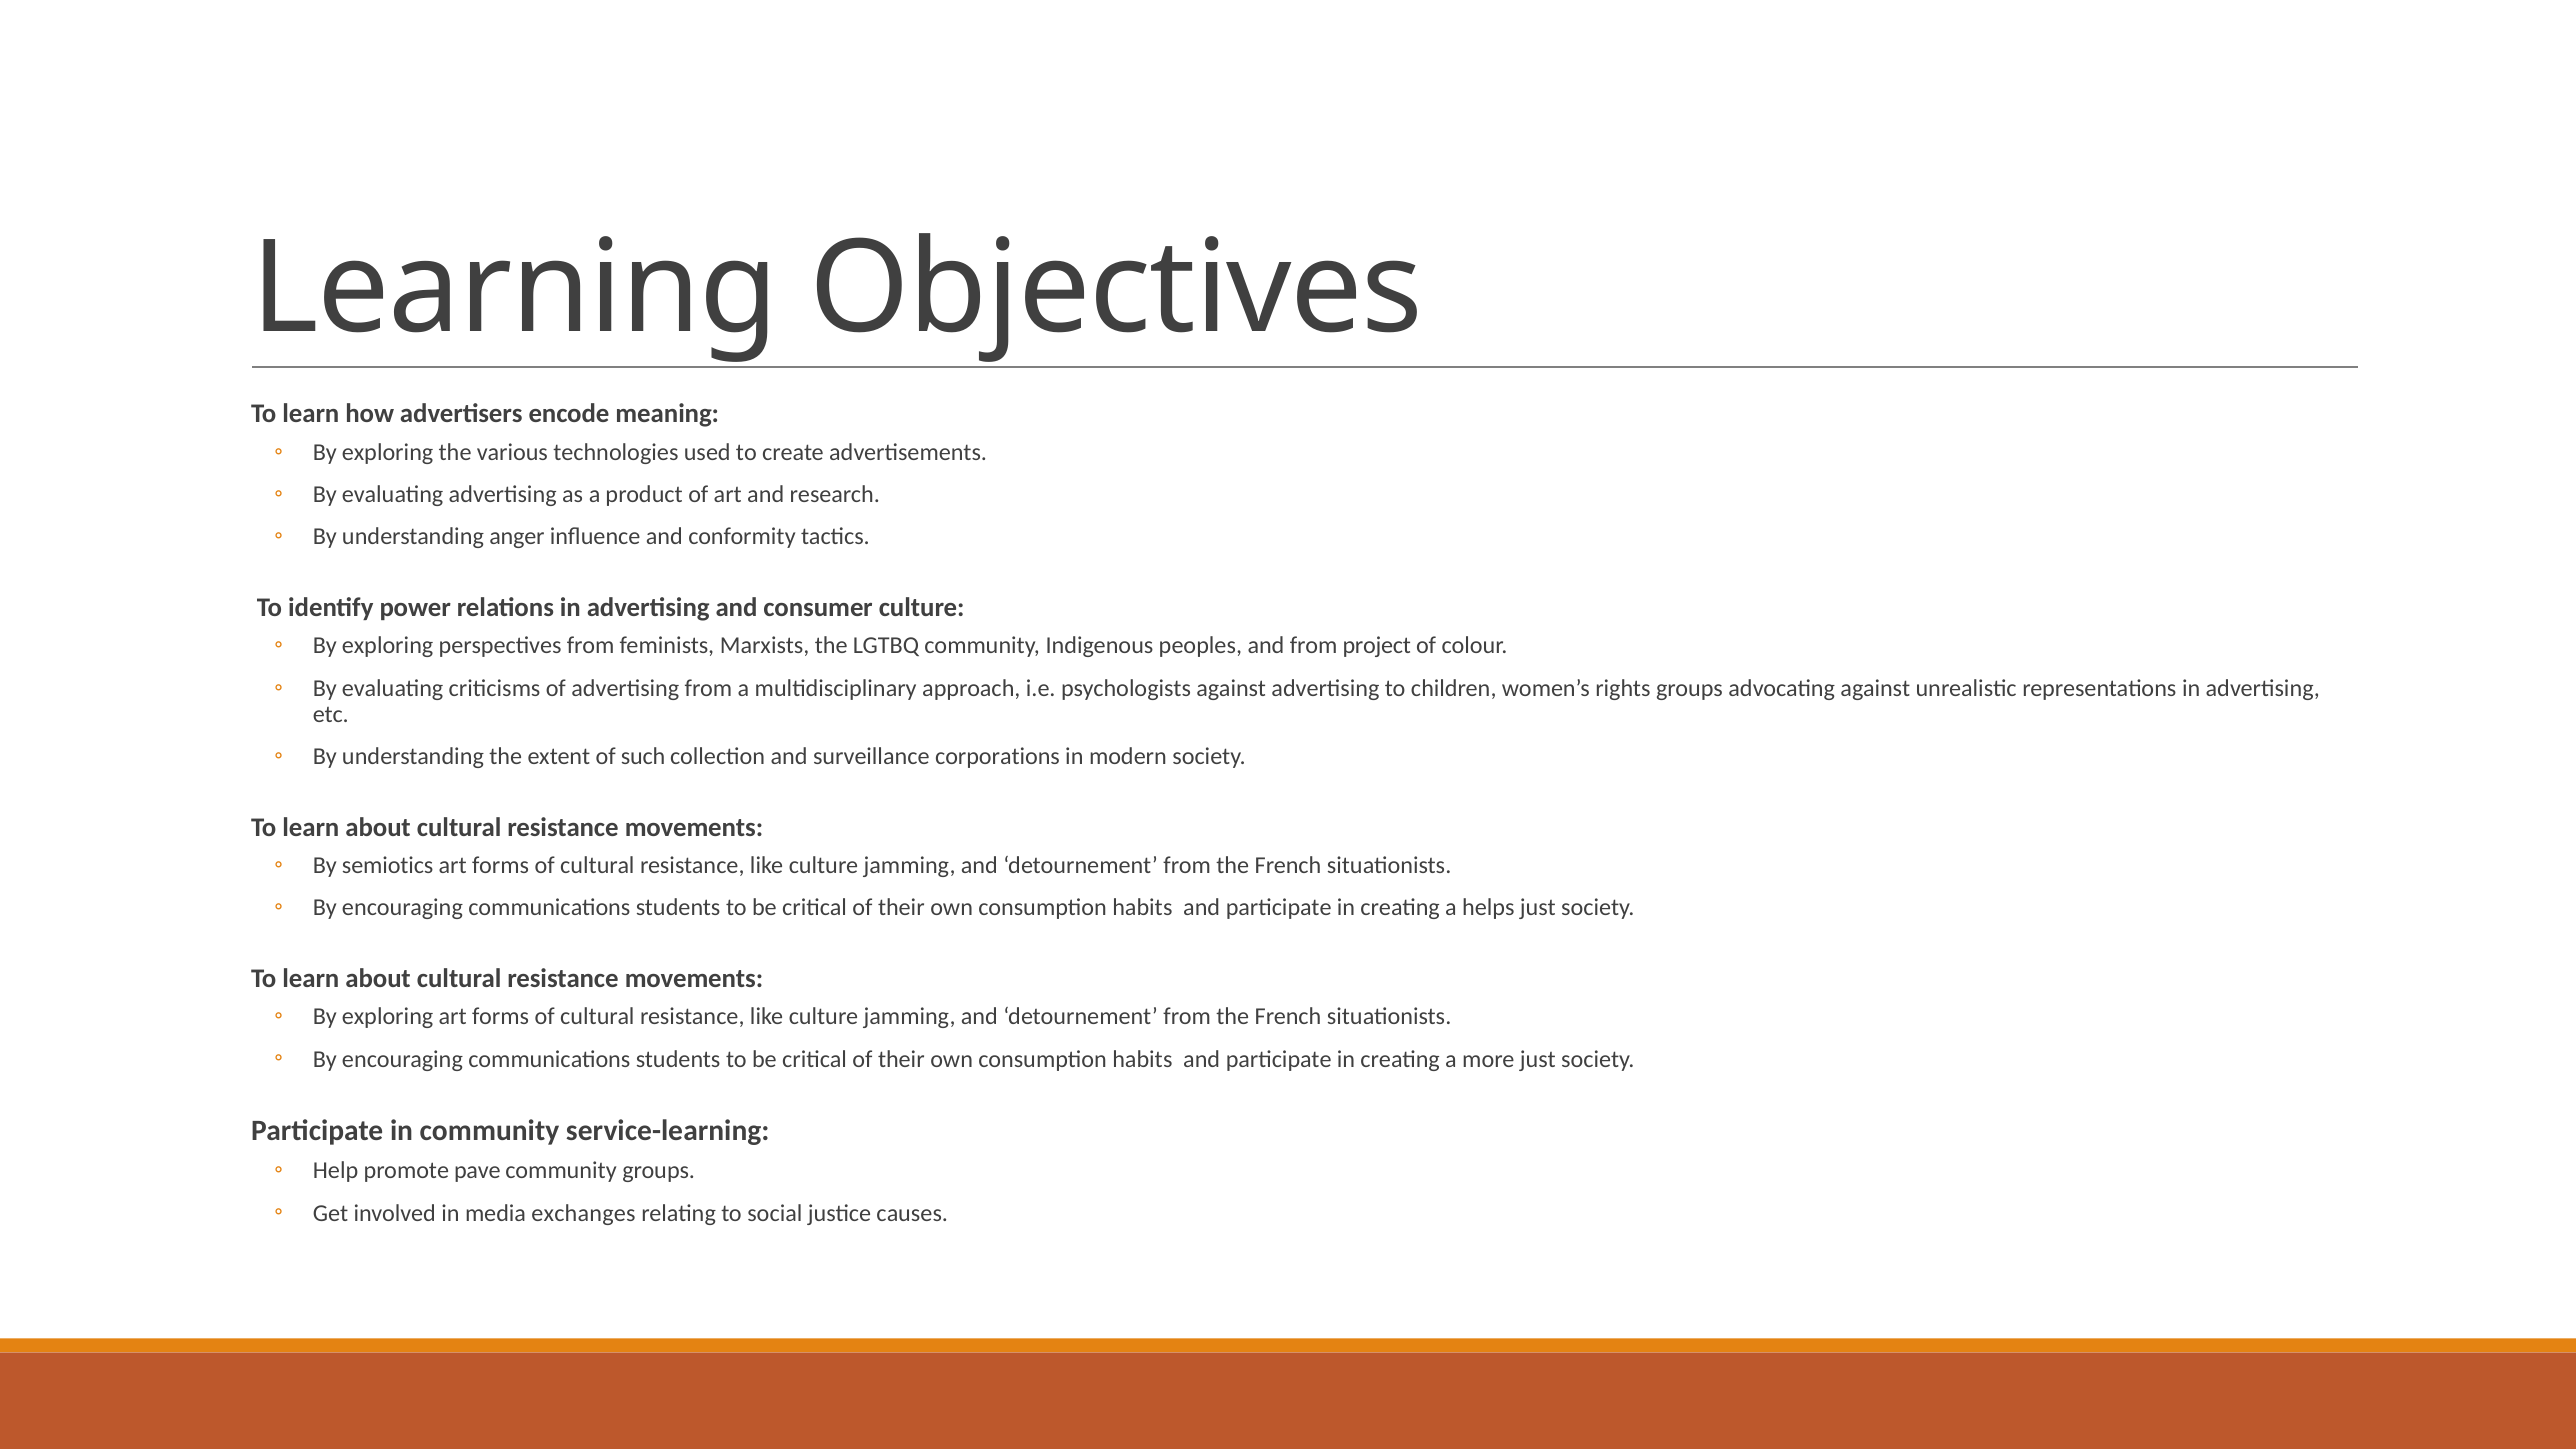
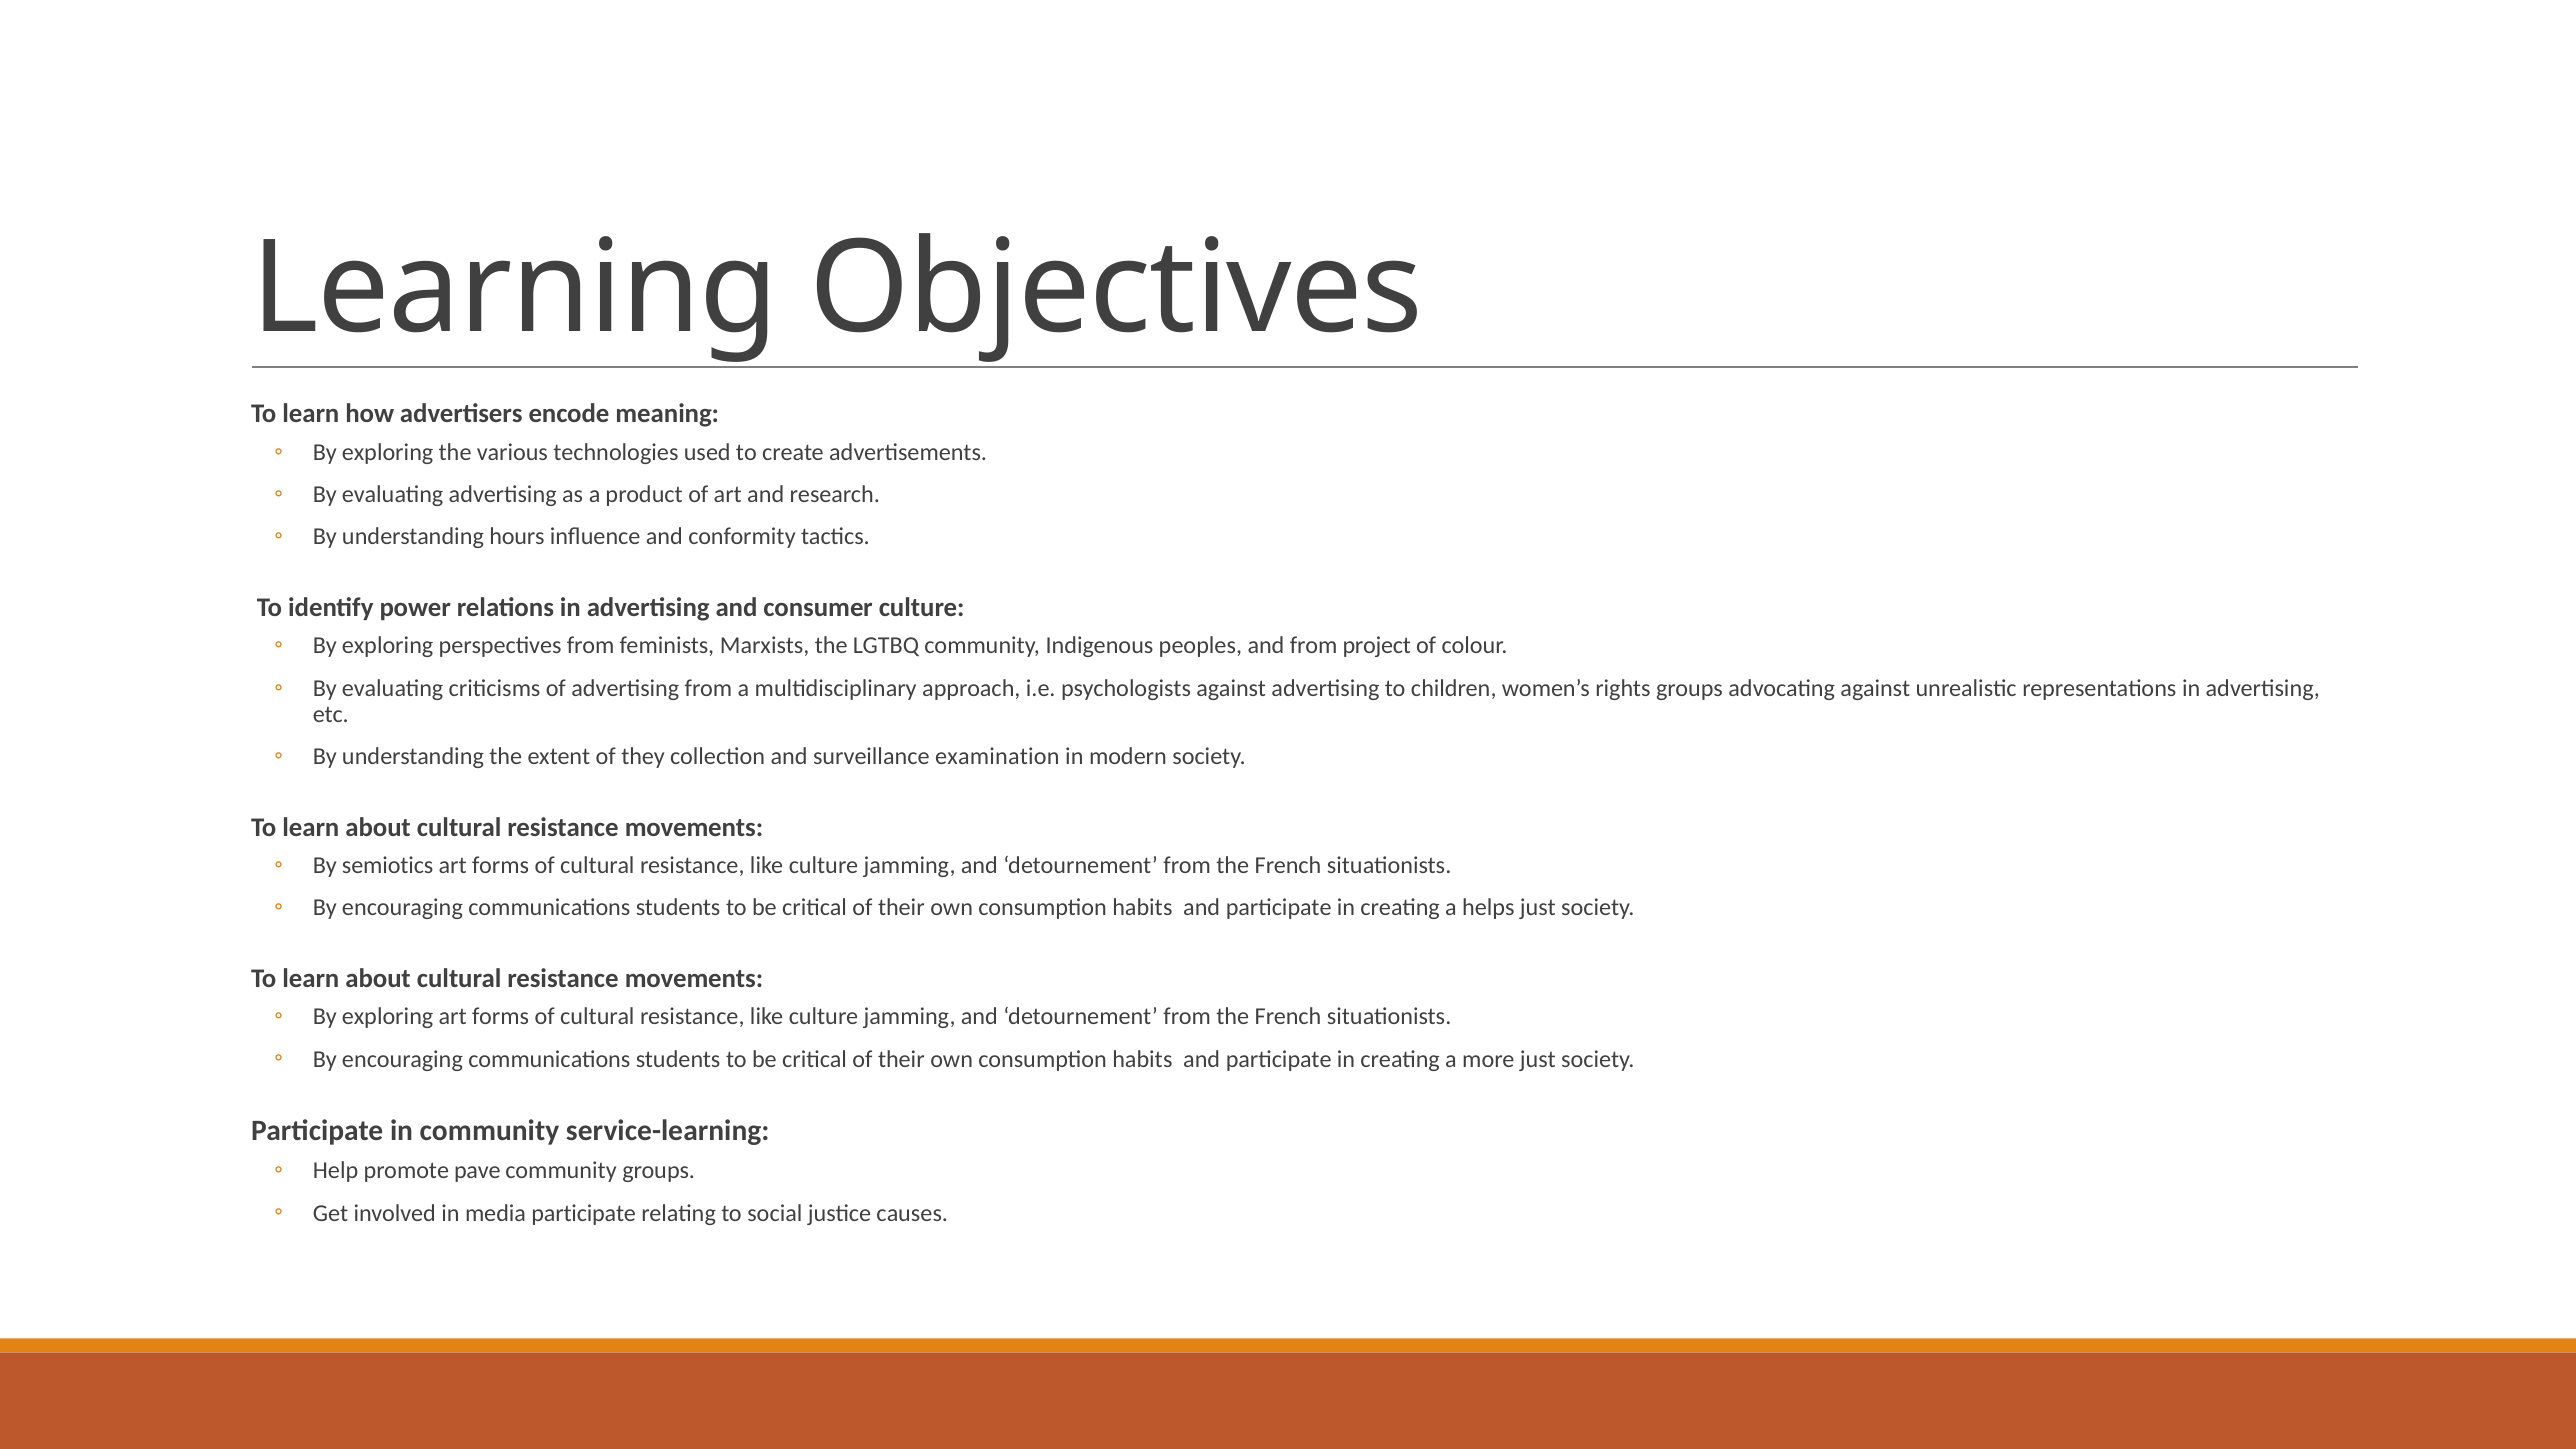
anger: anger -> hours (517, 537)
such: such -> they (643, 757)
corporations: corporations -> examination (997, 757)
media exchanges: exchanges -> participate (584, 1213)
